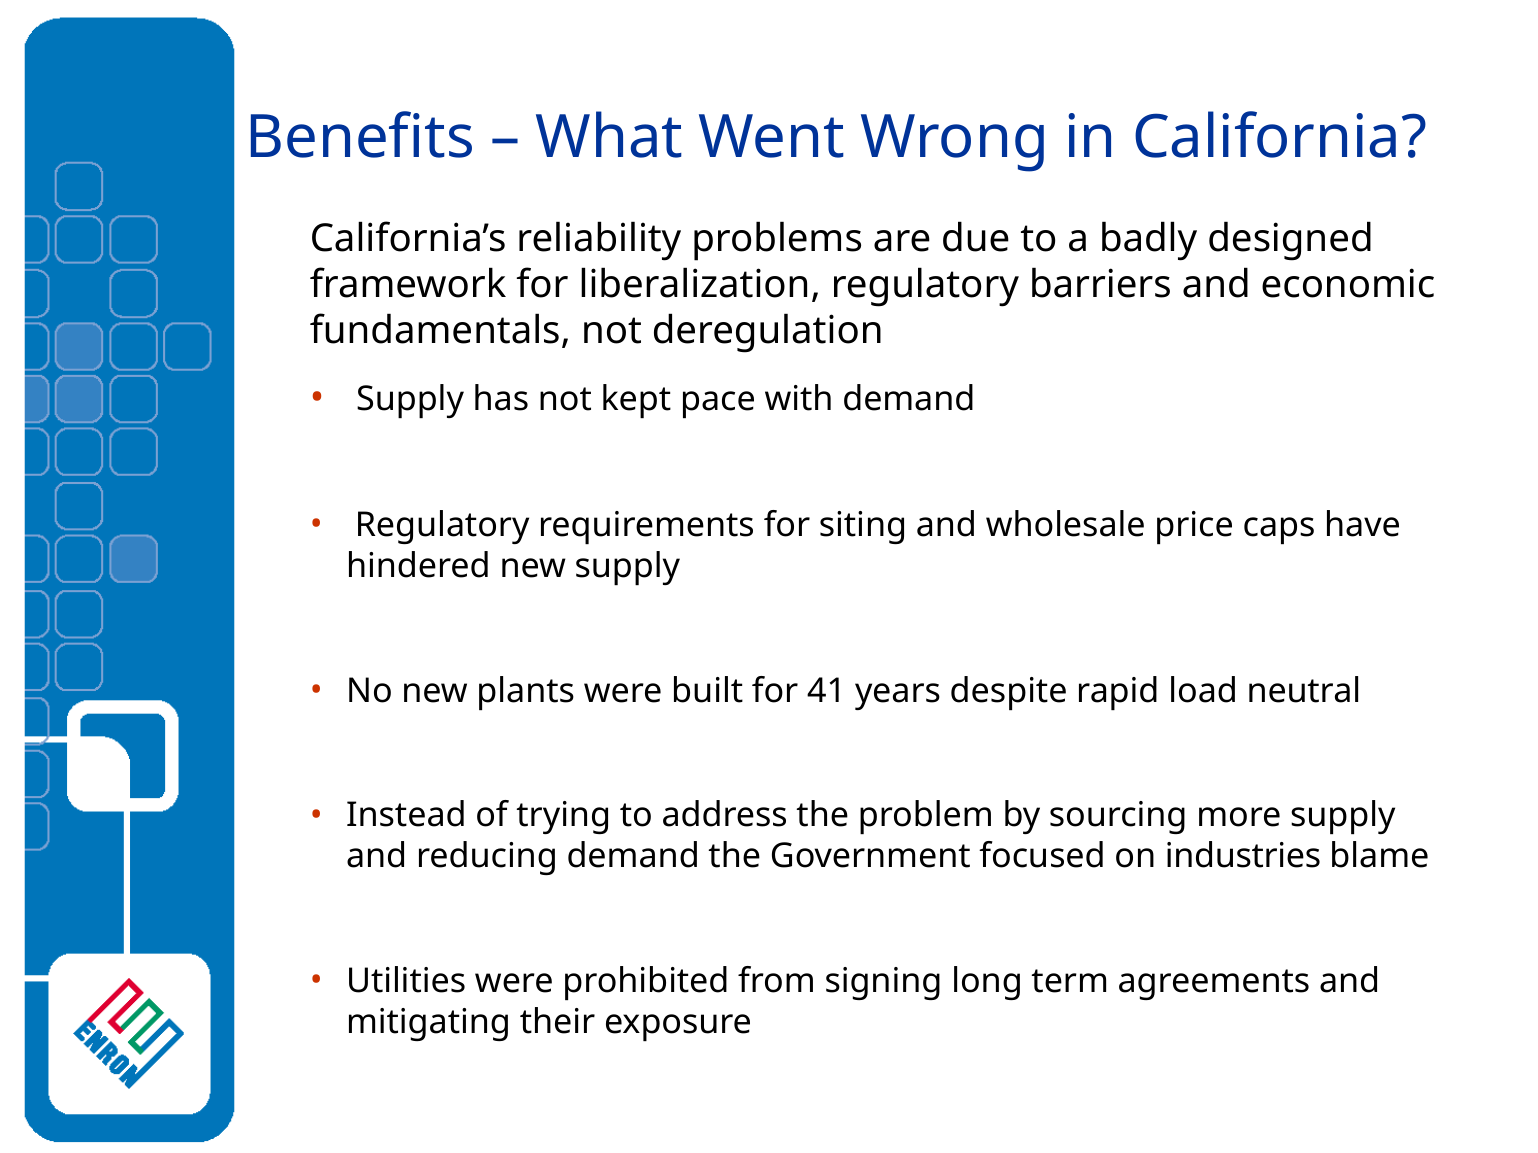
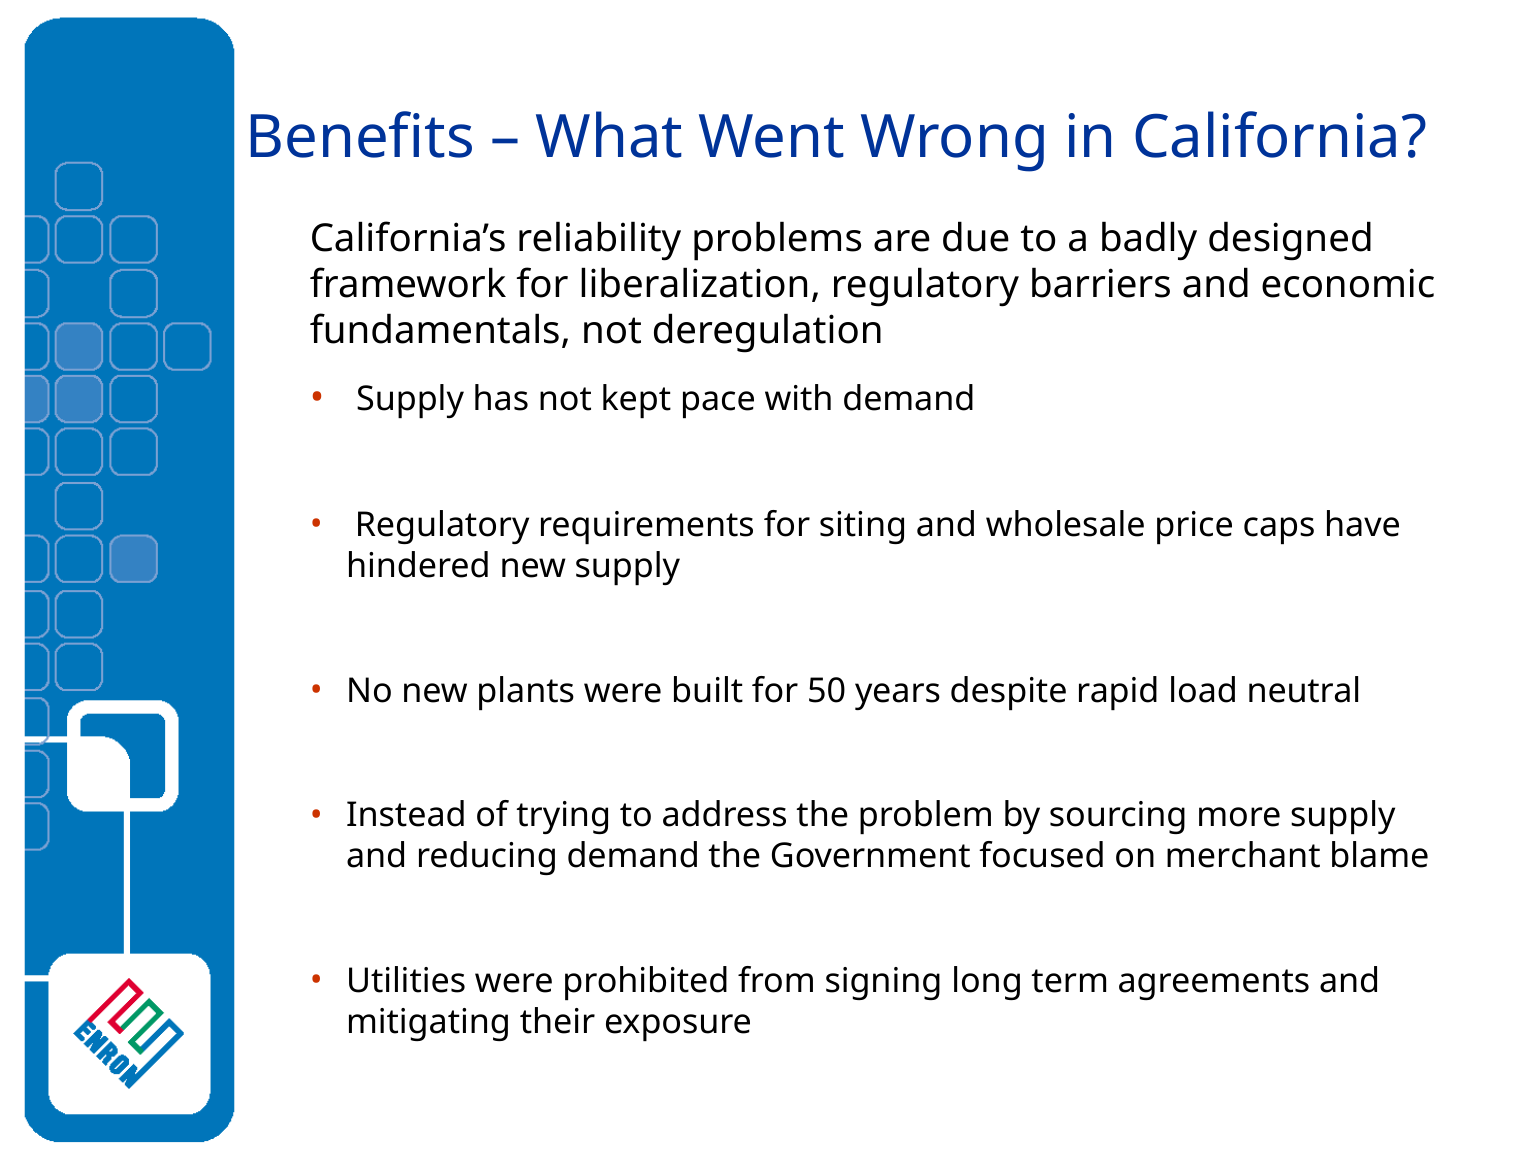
41: 41 -> 50 (827, 691)
industries: industries -> merchant (1243, 857)
